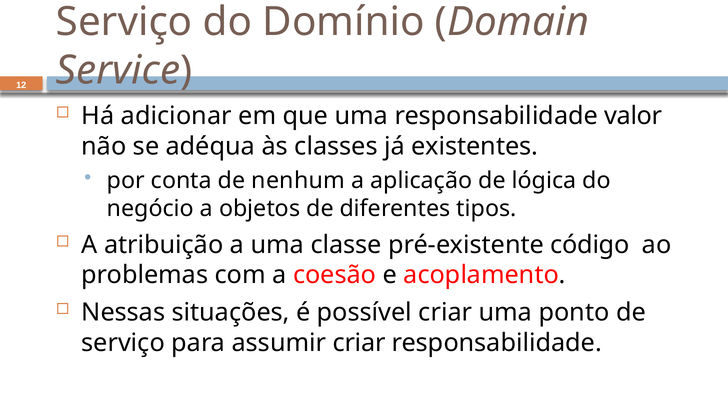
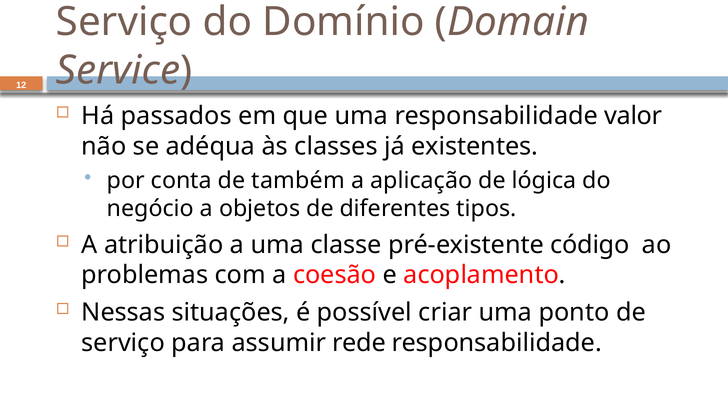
adicionar: adicionar -> passados (176, 116)
nenhum: nenhum -> também (298, 181)
assumir criar: criar -> rede (359, 343)
